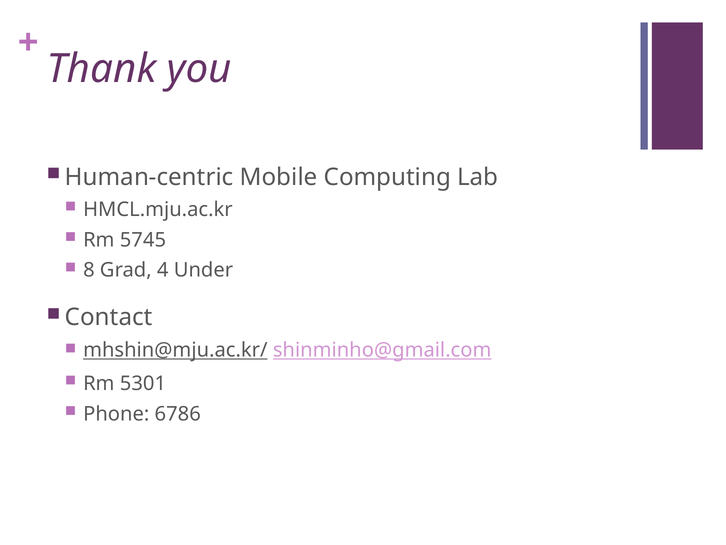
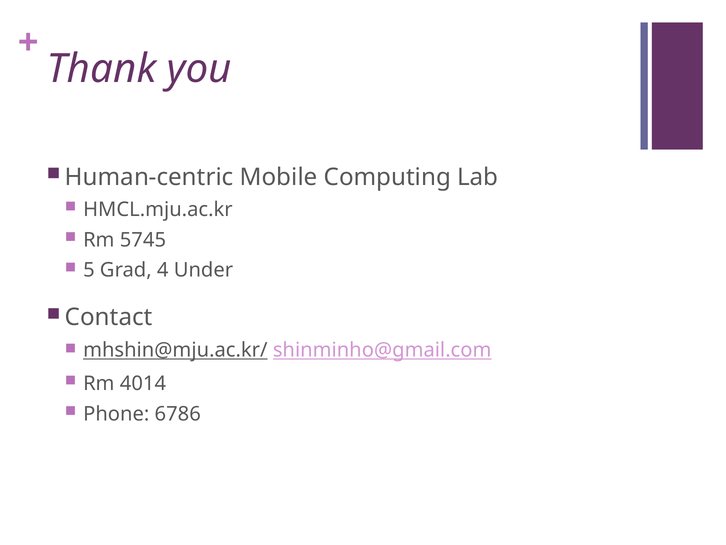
8: 8 -> 5 (89, 270)
5301: 5301 -> 4014 (143, 383)
